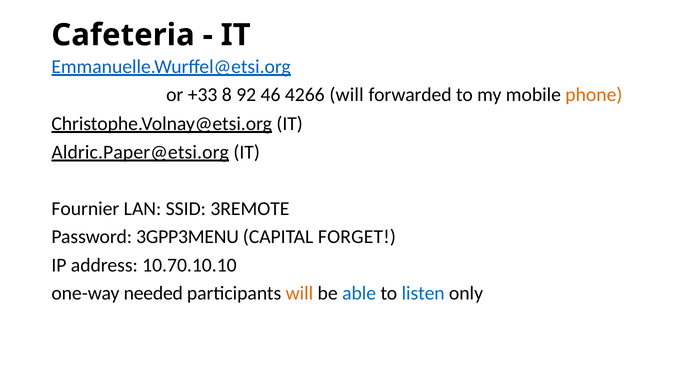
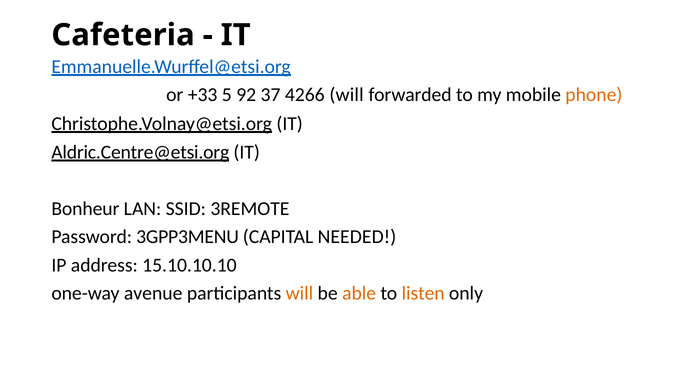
8: 8 -> 5 (227, 95)
46: 46 -> 37 (271, 95)
Aldric.Paper@etsi.org: Aldric.Paper@etsi.org -> Aldric.Centre@etsi.org (140, 152)
Fournier: Fournier -> Bonheur (85, 209)
FORGET: FORGET -> NEEDED (357, 237)
10.70.10.10: 10.70.10.10 -> 15.10.10.10 (189, 265)
needed: needed -> avenue (153, 294)
able colour: blue -> orange (359, 294)
listen colour: blue -> orange (423, 294)
